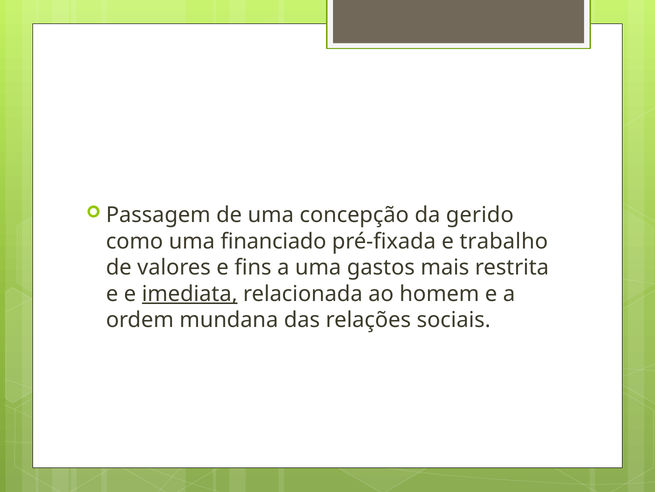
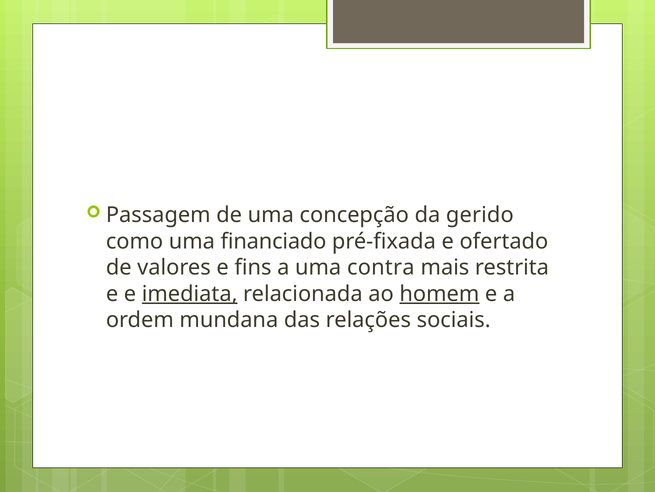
trabalho: trabalho -> ofertado (504, 241)
gastos: gastos -> contra (381, 267)
homem underline: none -> present (439, 294)
